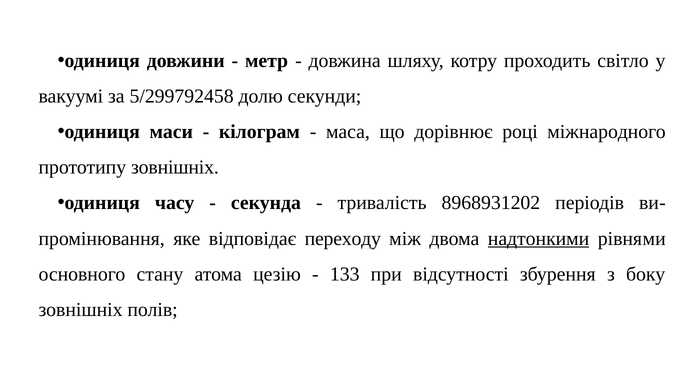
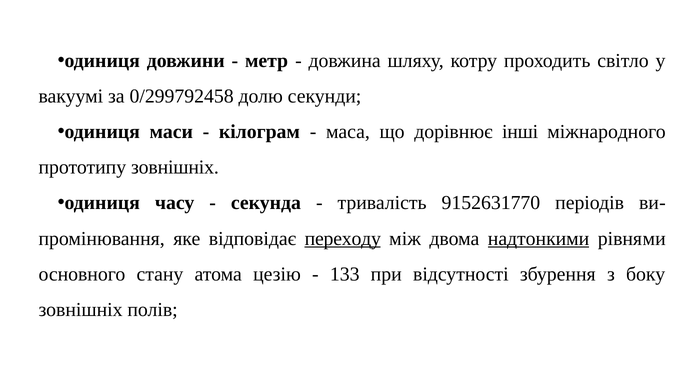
5/299792458: 5/299792458 -> 0/299792458 (182, 96)
році: році -> інші (520, 132)
8968931202: 8968931202 -> 9152631770 (491, 203)
переходу underline: none -> present (343, 239)
